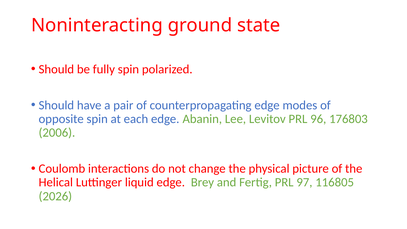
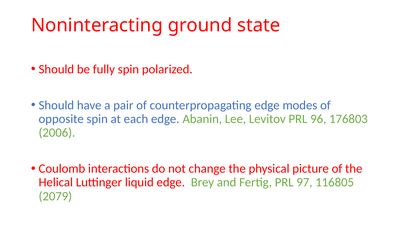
2026: 2026 -> 2079 (55, 196)
